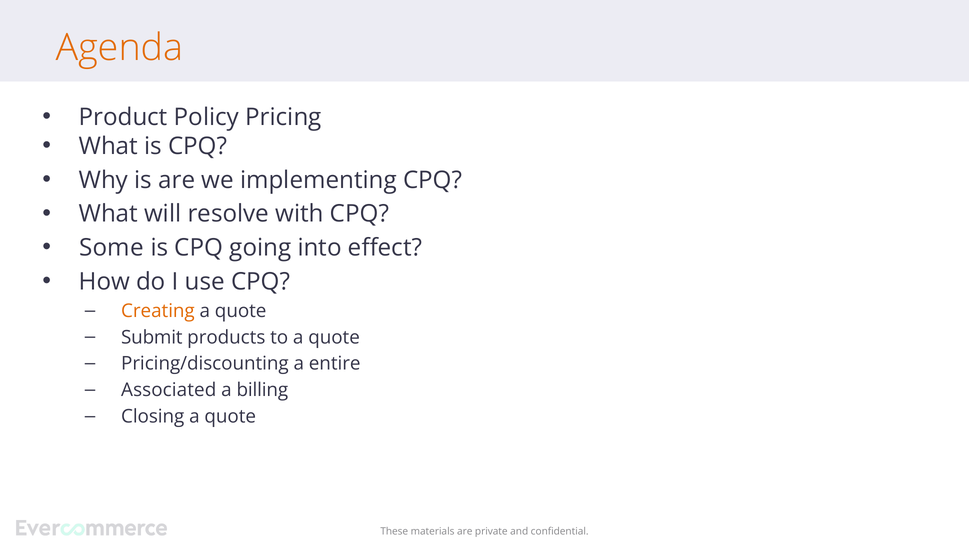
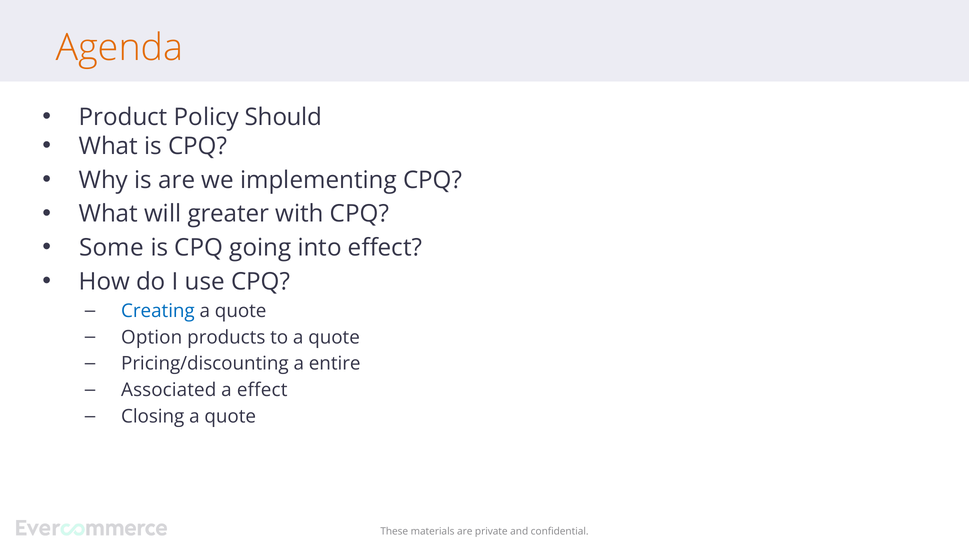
Pricing: Pricing -> Should (284, 117)
resolve: resolve -> greater (228, 214)
Creating colour: orange -> blue (158, 311)
Submit: Submit -> Option (152, 337)
a billing: billing -> effect (262, 390)
